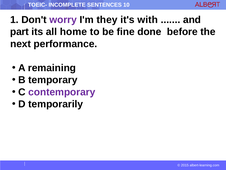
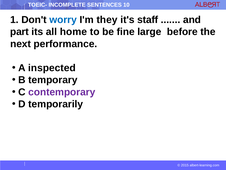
worry colour: purple -> blue (63, 20)
with: with -> staff (148, 20)
done: done -> large (149, 32)
remaining: remaining -> inspected (52, 68)
